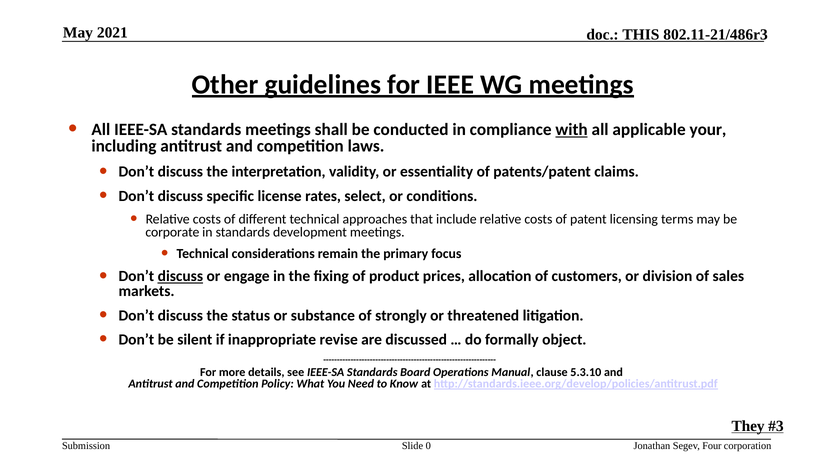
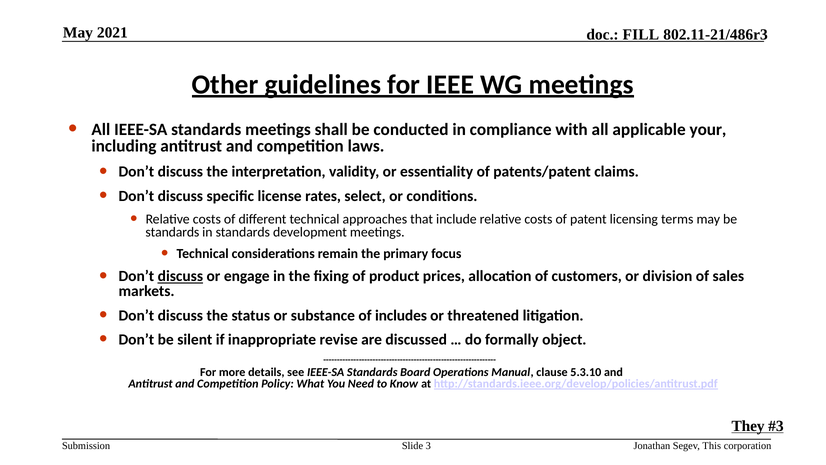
THIS: THIS -> FILL (641, 34)
with underline: present -> none (572, 129)
corporate: corporate -> standards (172, 232)
strongly: strongly -> includes (401, 315)
0: 0 -> 3 (428, 446)
Four: Four -> This (712, 446)
